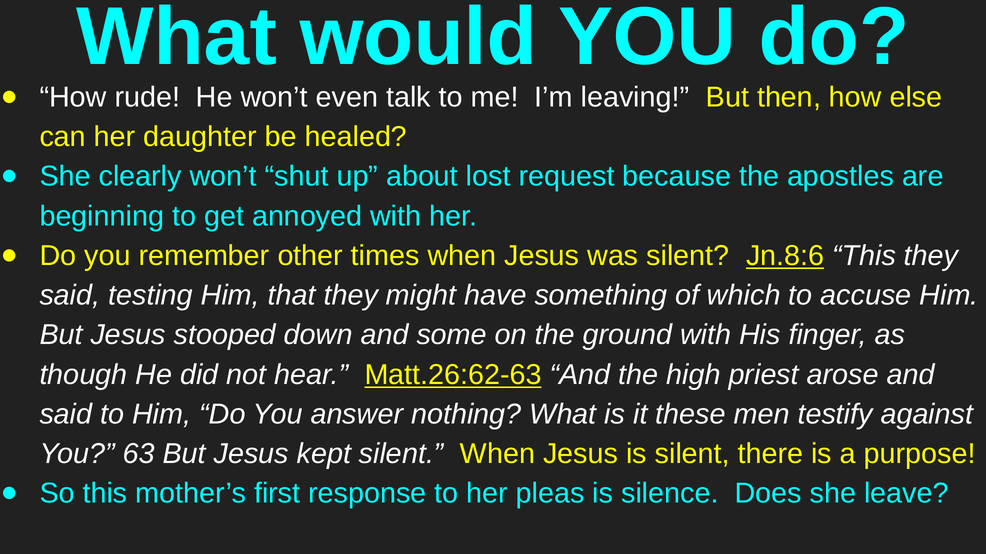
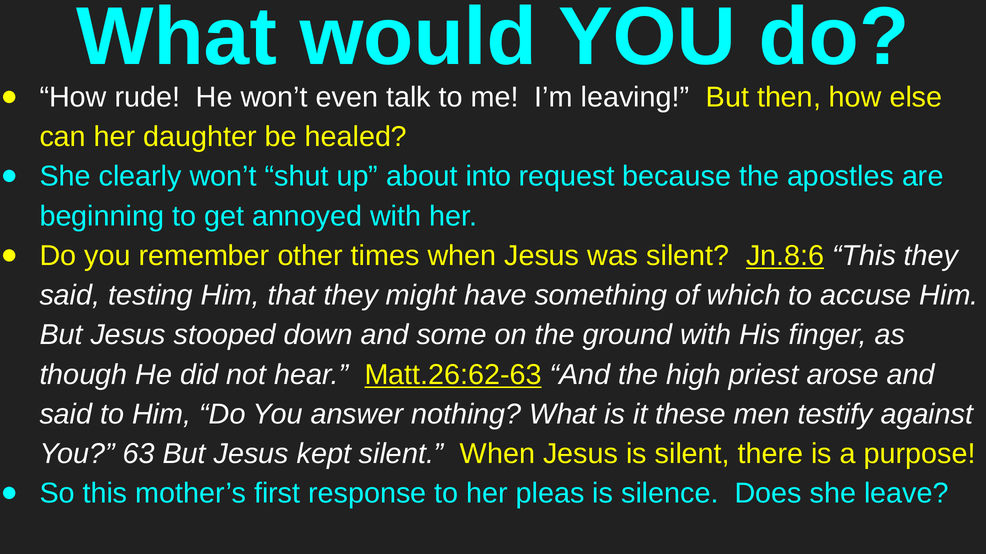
lost: lost -> into (488, 177)
